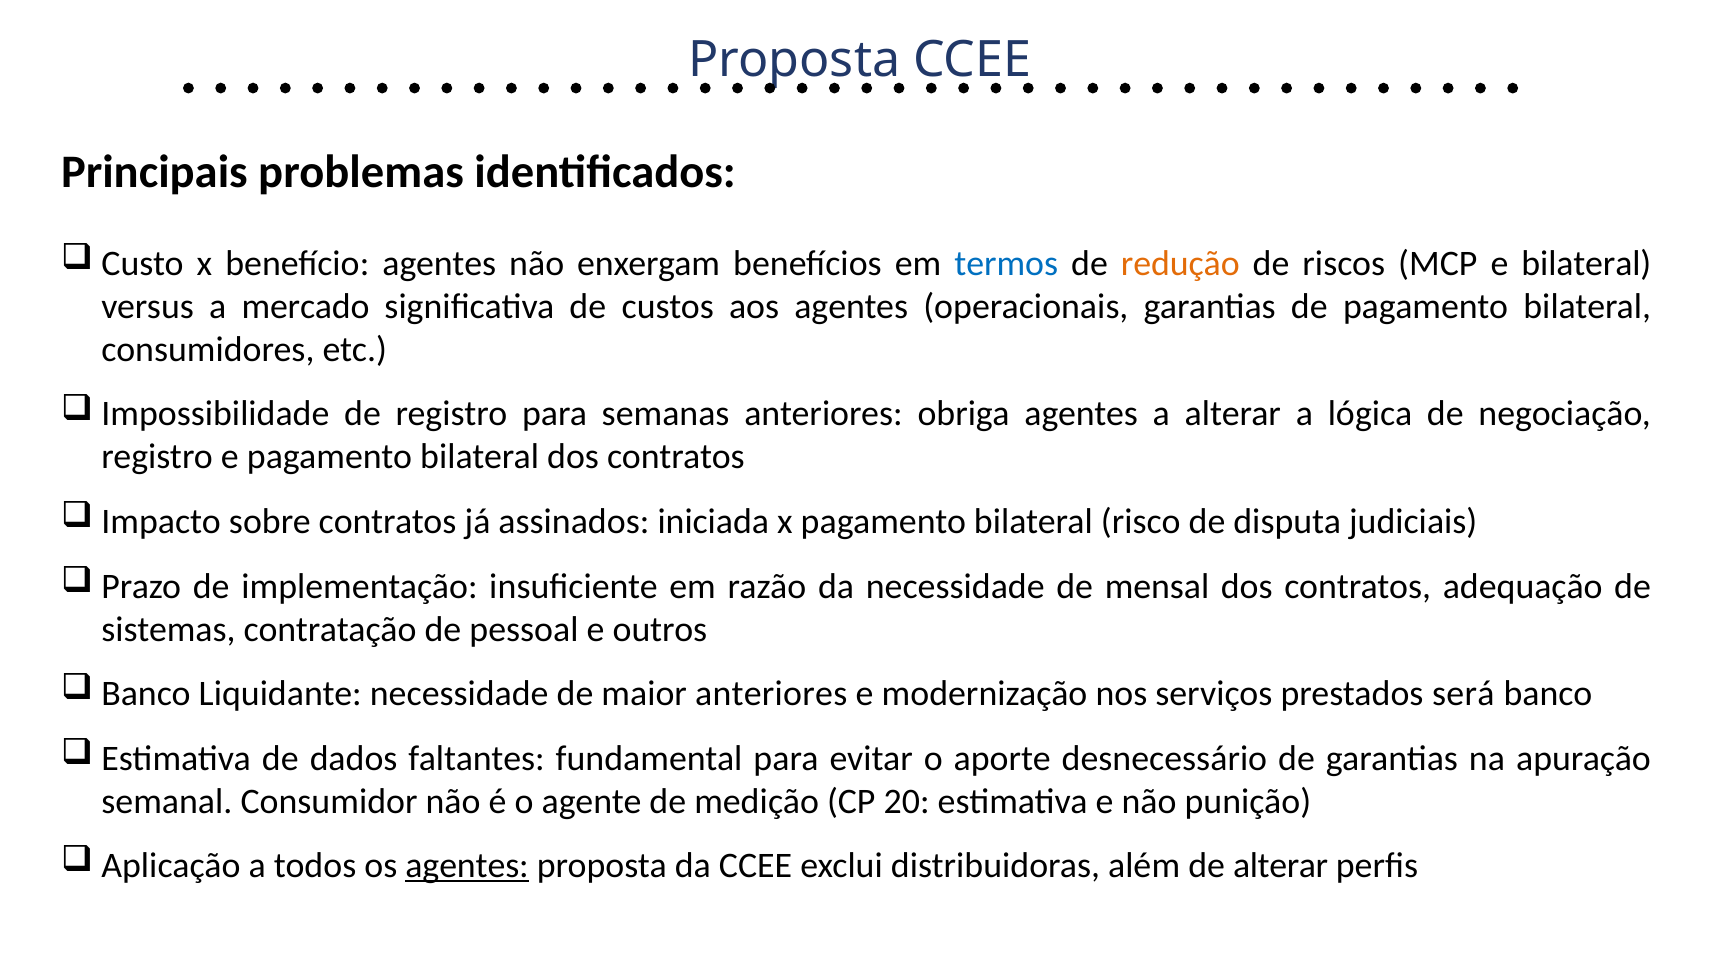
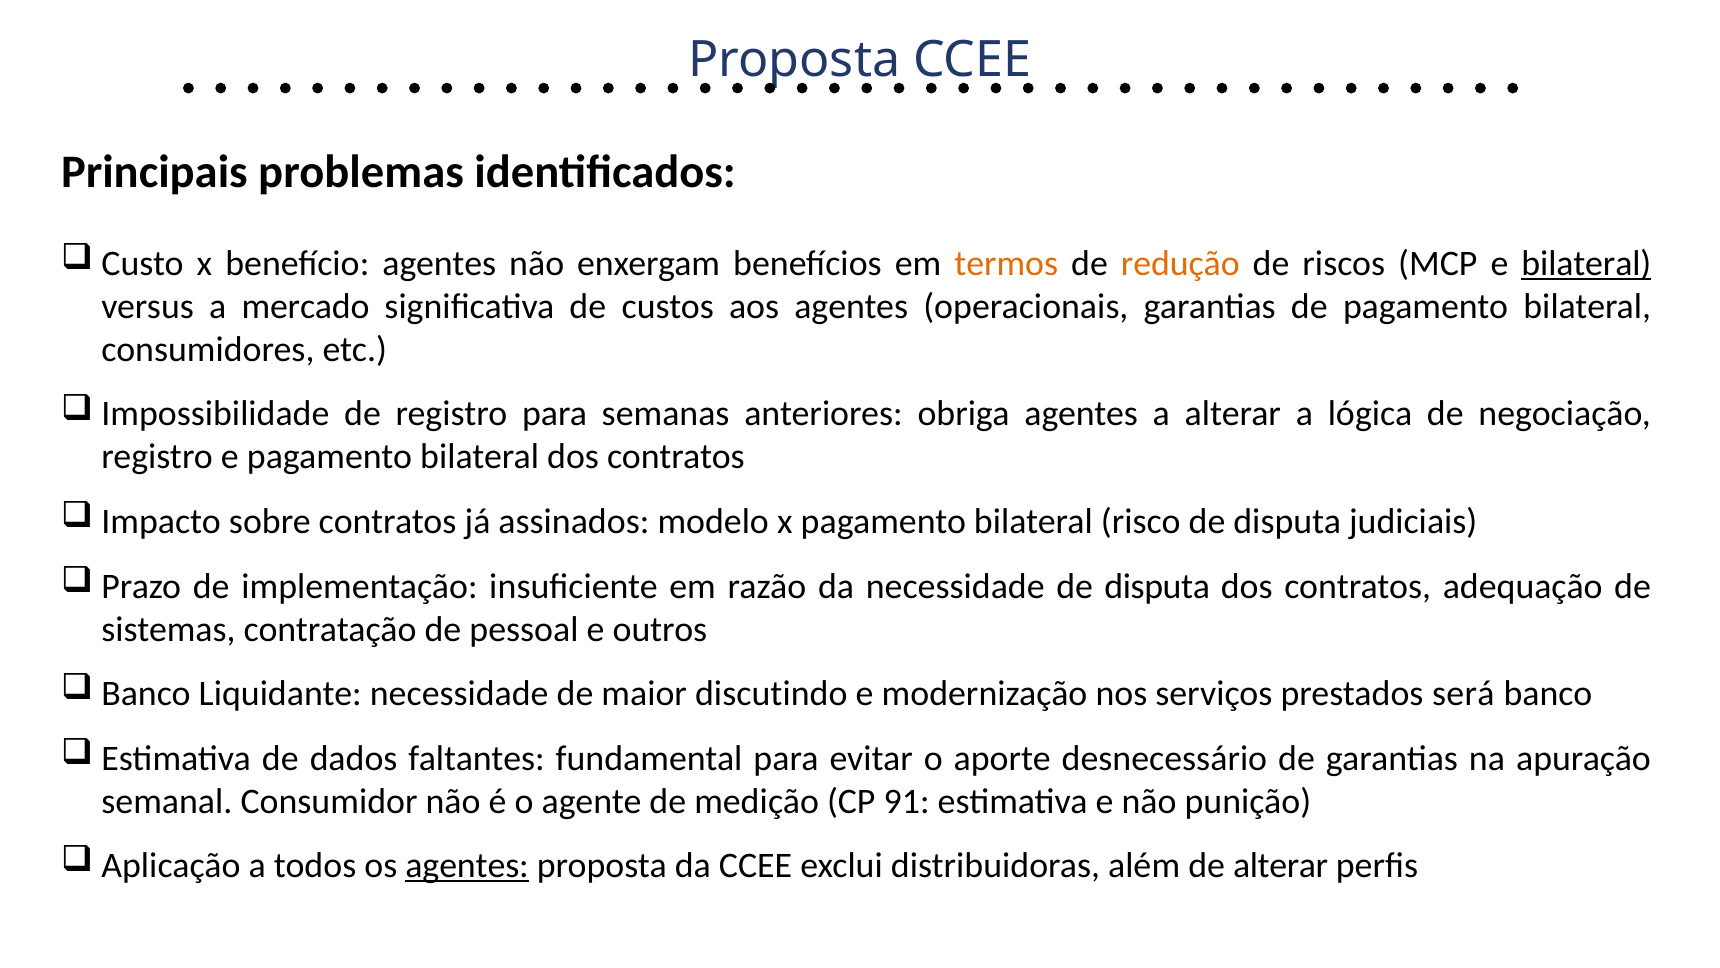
termos colour: blue -> orange (1006, 263)
bilateral underline: none -> present (1586, 263)
iniciada: iniciada -> modelo (713, 521)
necessidade de mensal: mensal -> disputa (1157, 586)
maior anteriores: anteriores -> discutindo (771, 693)
20: 20 -> 91 (907, 801)
